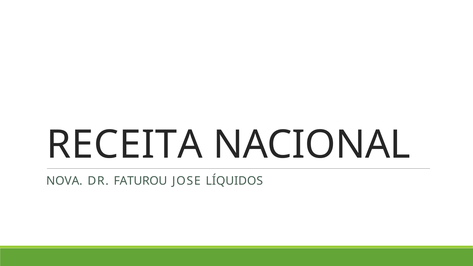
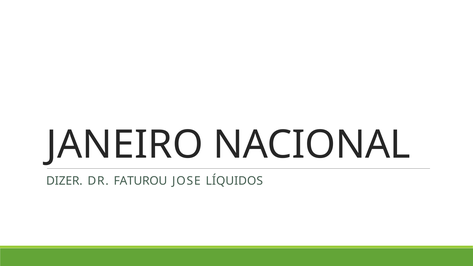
RECEITA: RECEITA -> JANEIRO (125, 145)
NOVA: NOVA -> DIZER (64, 181)
